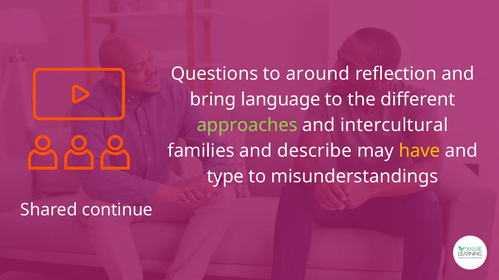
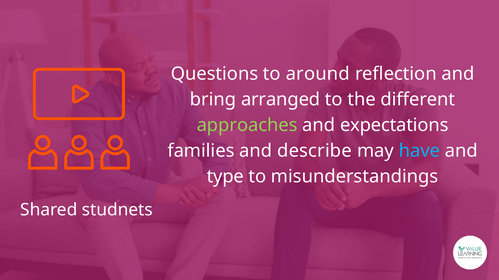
language: language -> arranged (281, 100)
intercultural: intercultural -> expectations (394, 126)
have colour: yellow -> light blue (419, 151)
continue: continue -> studnets (117, 210)
